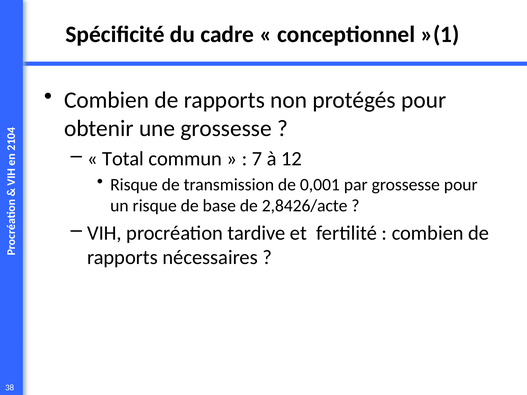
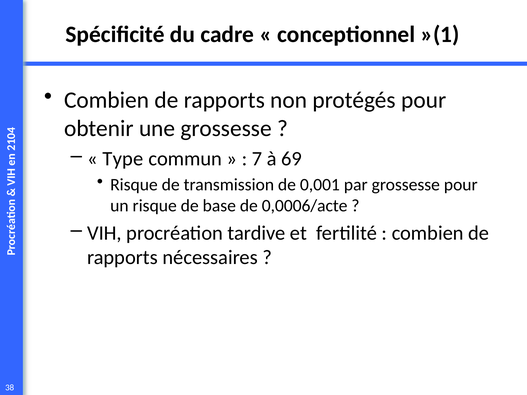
Total: Total -> Type (123, 159)
12: 12 -> 69 (292, 159)
2,8426/acte: 2,8426/acte -> 0,0006/acte (305, 206)
